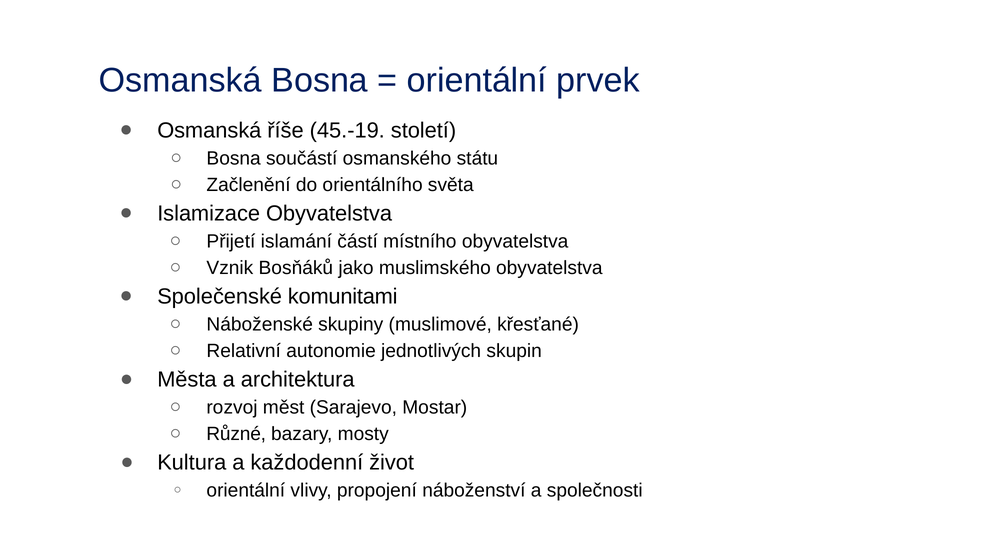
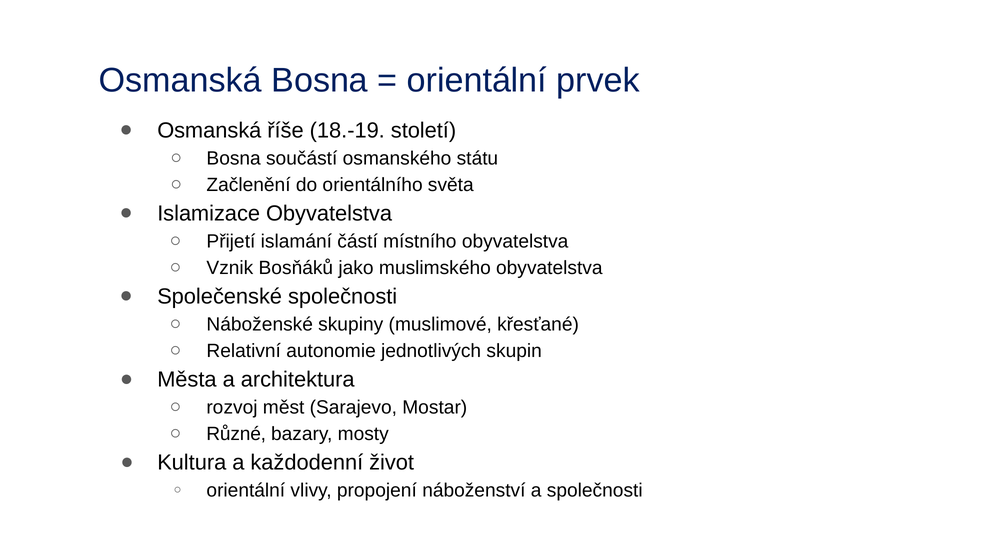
45.-19: 45.-19 -> 18.-19 (347, 130)
Společenské komunitami: komunitami -> společnosti (343, 296)
